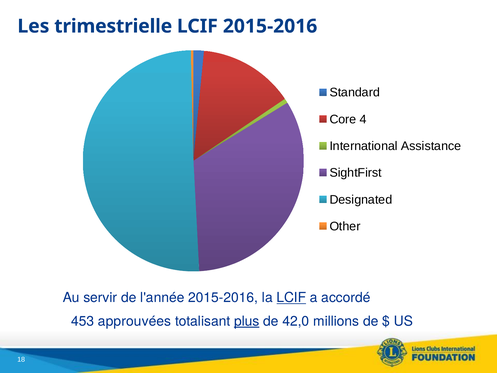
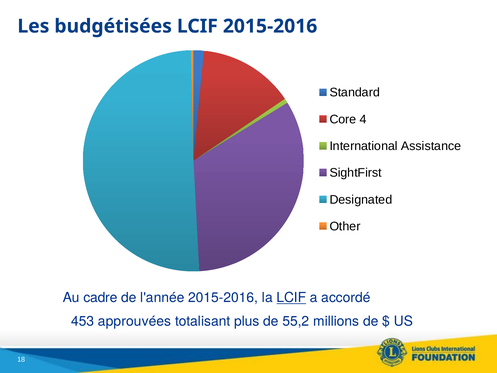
trimestrielle: trimestrielle -> budgétisées (113, 26)
servir: servir -> cadre (100, 297)
plus underline: present -> none (247, 321)
42,0: 42,0 -> 55,2 (296, 321)
